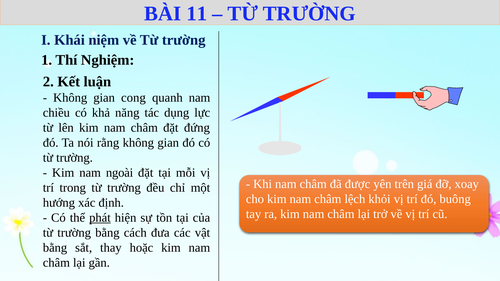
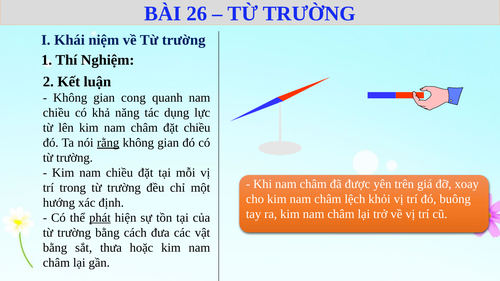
11: 11 -> 26 (197, 14)
đặt đứng: đứng -> chiều (197, 128)
rằng underline: none -> present (108, 143)
Kim nam ngoài: ngoài -> chiều (120, 173)
thay: thay -> thưa (111, 248)
